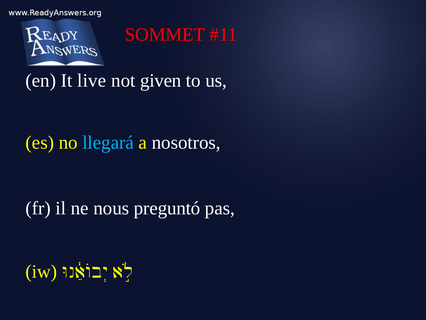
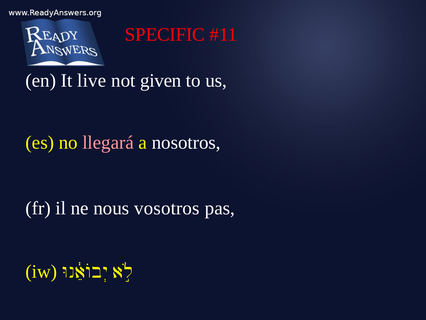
SOMMET: SOMMET -> SPECIFIC (165, 35)
llegará colour: light blue -> pink (108, 142)
preguntó: preguntó -> vosotros (167, 208)
